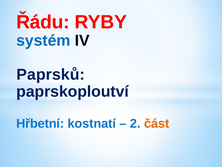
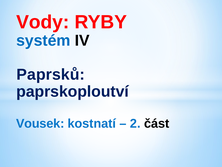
Řádu: Řádu -> Vody (43, 22)
Hřbetní: Hřbetní -> Vousek (40, 123)
část colour: orange -> black (157, 123)
